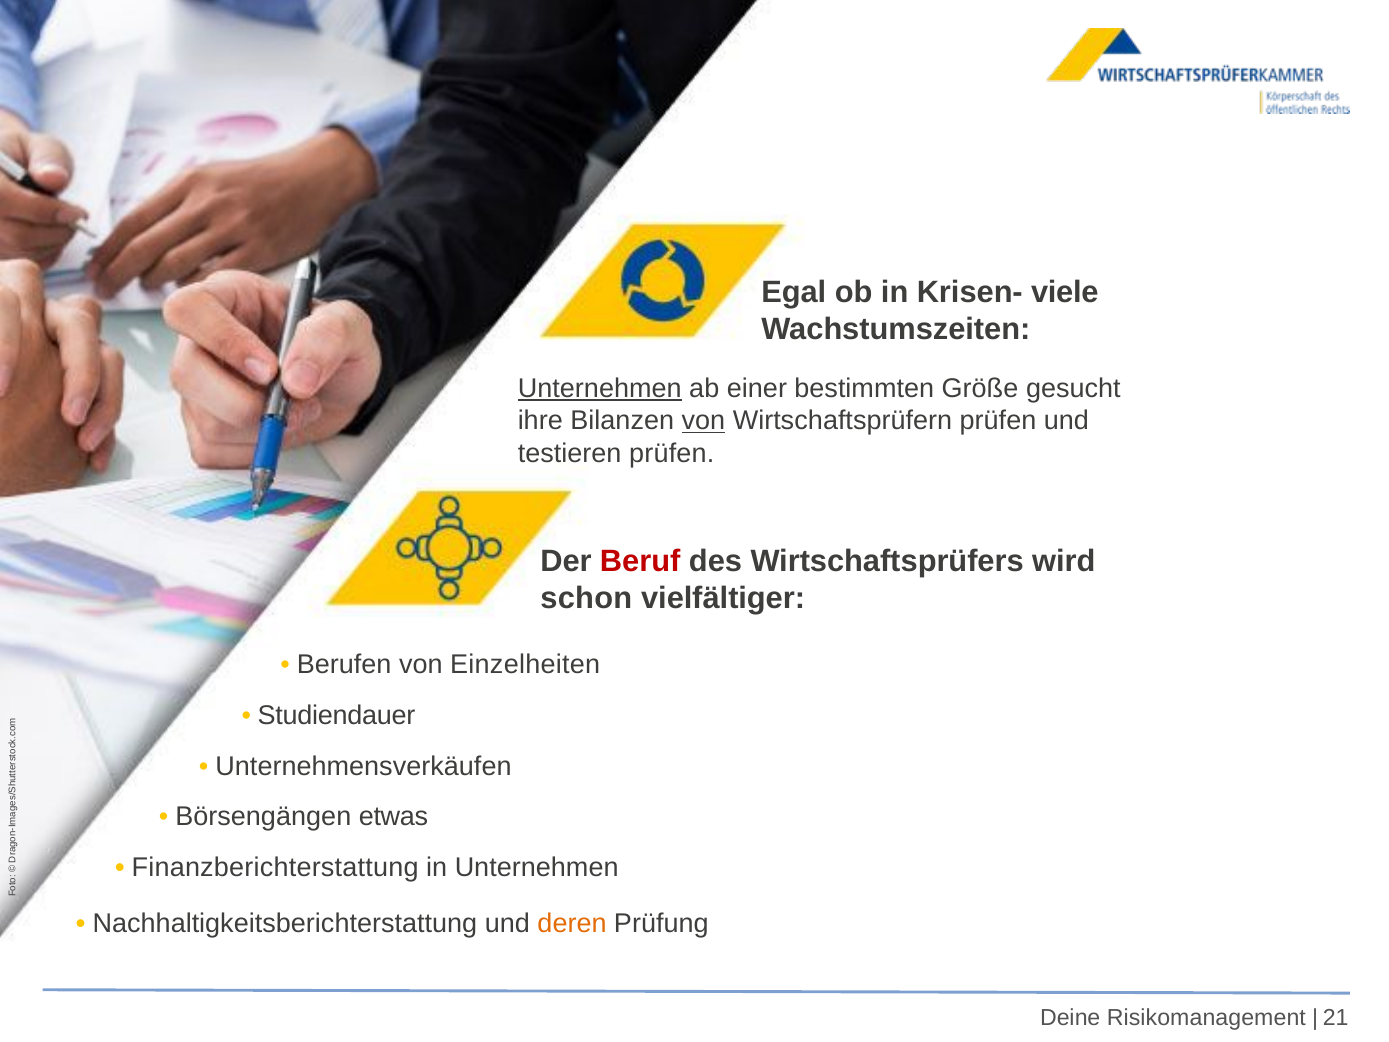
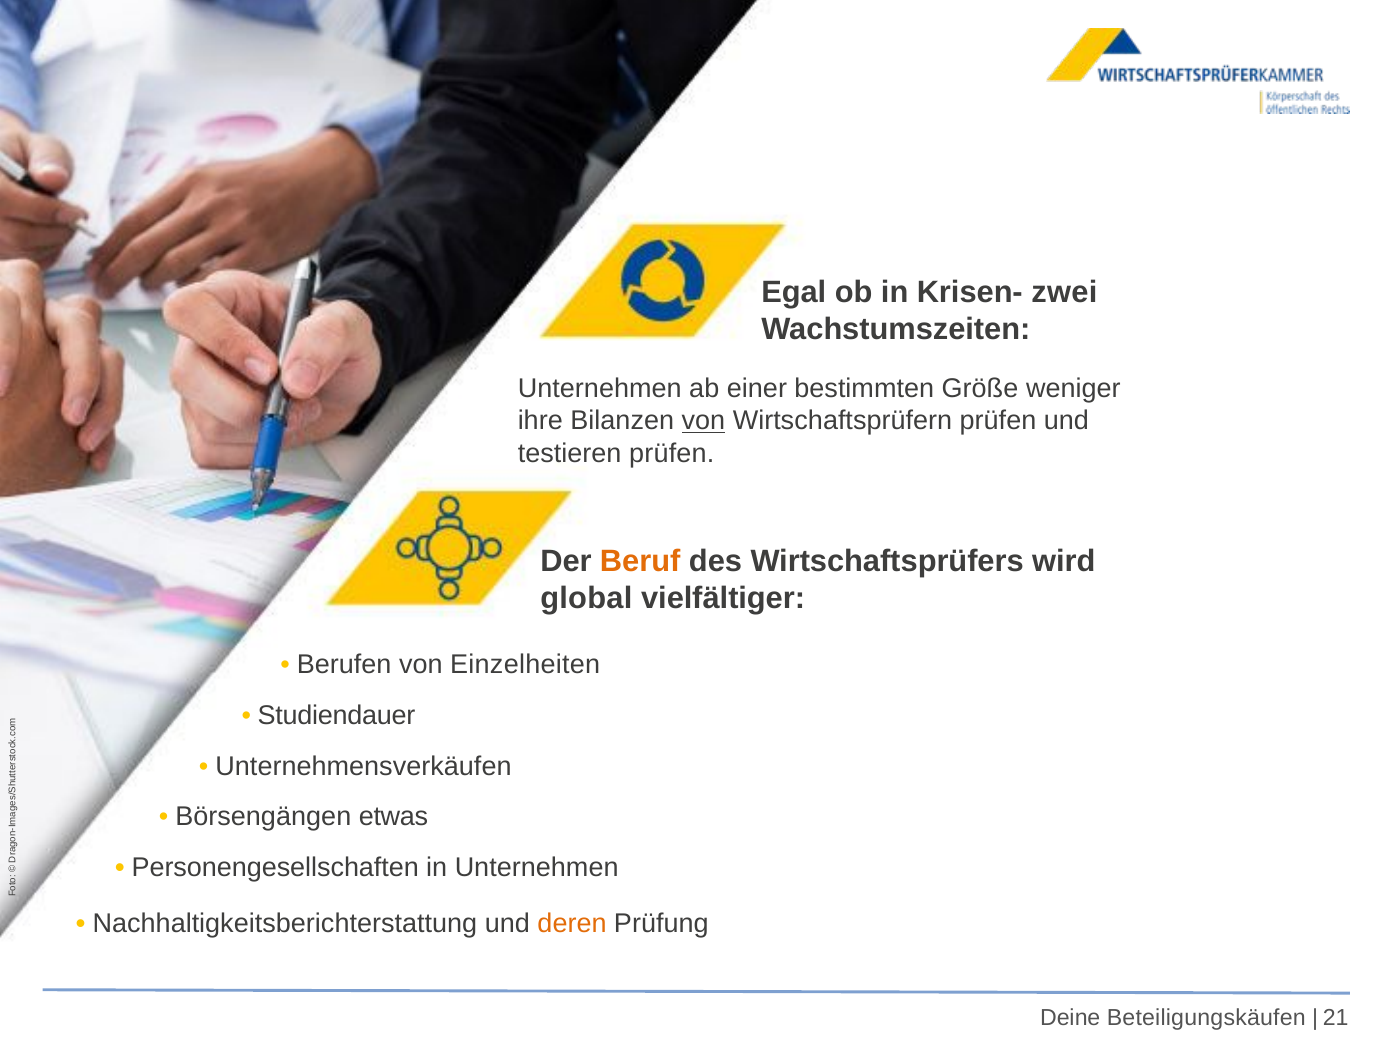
viele: viele -> zwei (1064, 292)
Unternehmen underline: present -> none (600, 388)
gesucht: gesucht -> weniger (1073, 388)
Beruf colour: red -> orange (640, 561)
schon: schon -> global (586, 598)
Finanzberichterstattung: Finanzberichterstattung -> Personengesellschaften (275, 867)
Risikomanagement: Risikomanagement -> Beteiligungskäufen (1206, 1018)
